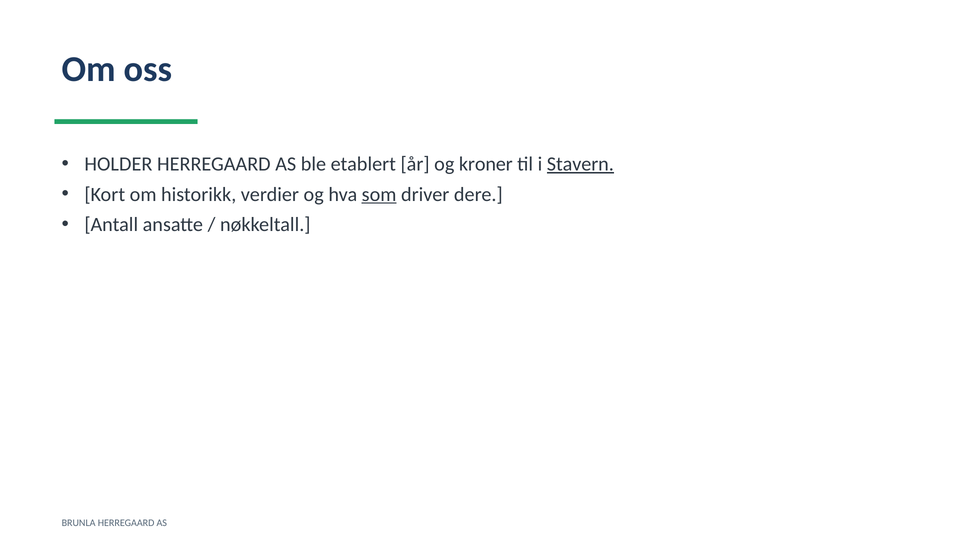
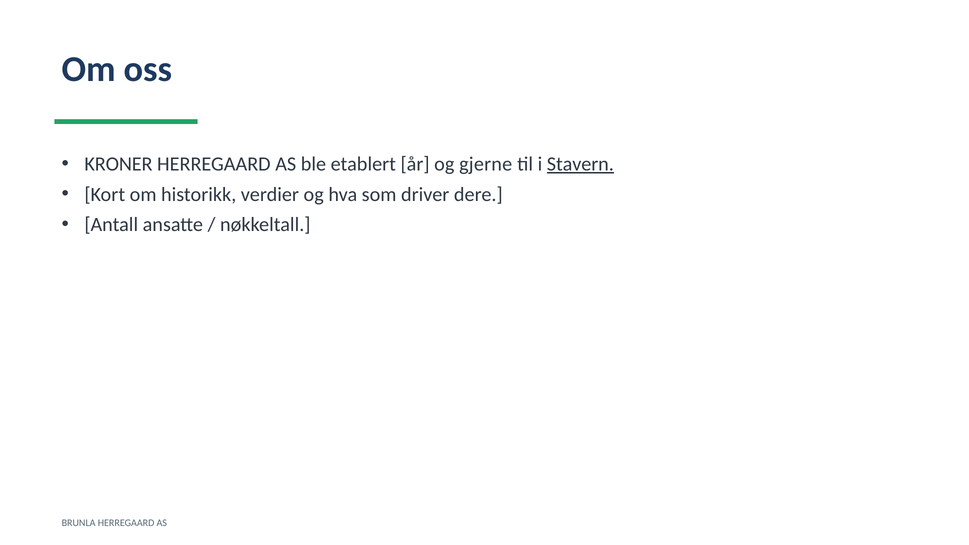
HOLDER: HOLDER -> KRONER (118, 164)
kroner: kroner -> gjerne (486, 164)
som underline: present -> none (379, 194)
